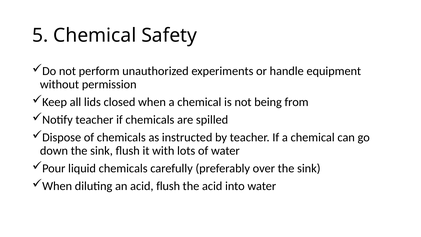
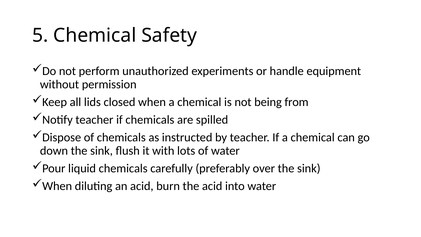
acid flush: flush -> burn (168, 186)
